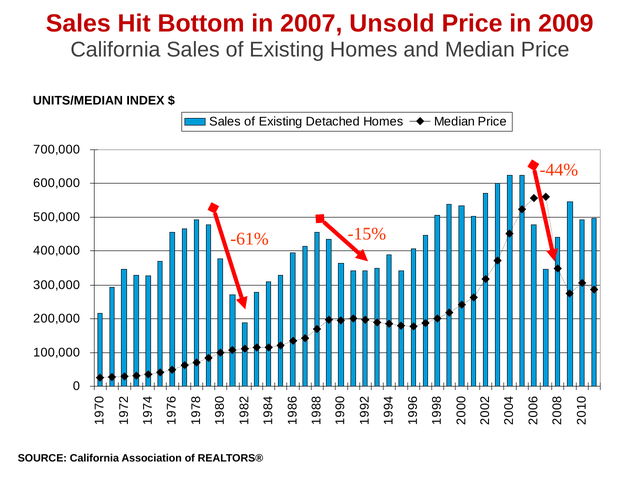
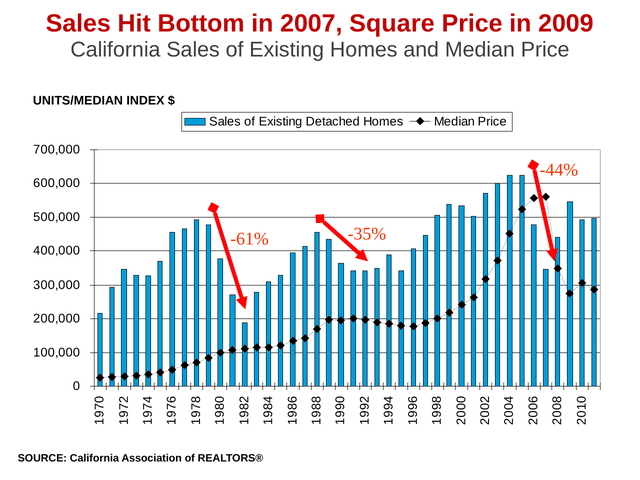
Unsold: Unsold -> Square (392, 24)
-15%: -15% -> -35% (367, 234)
